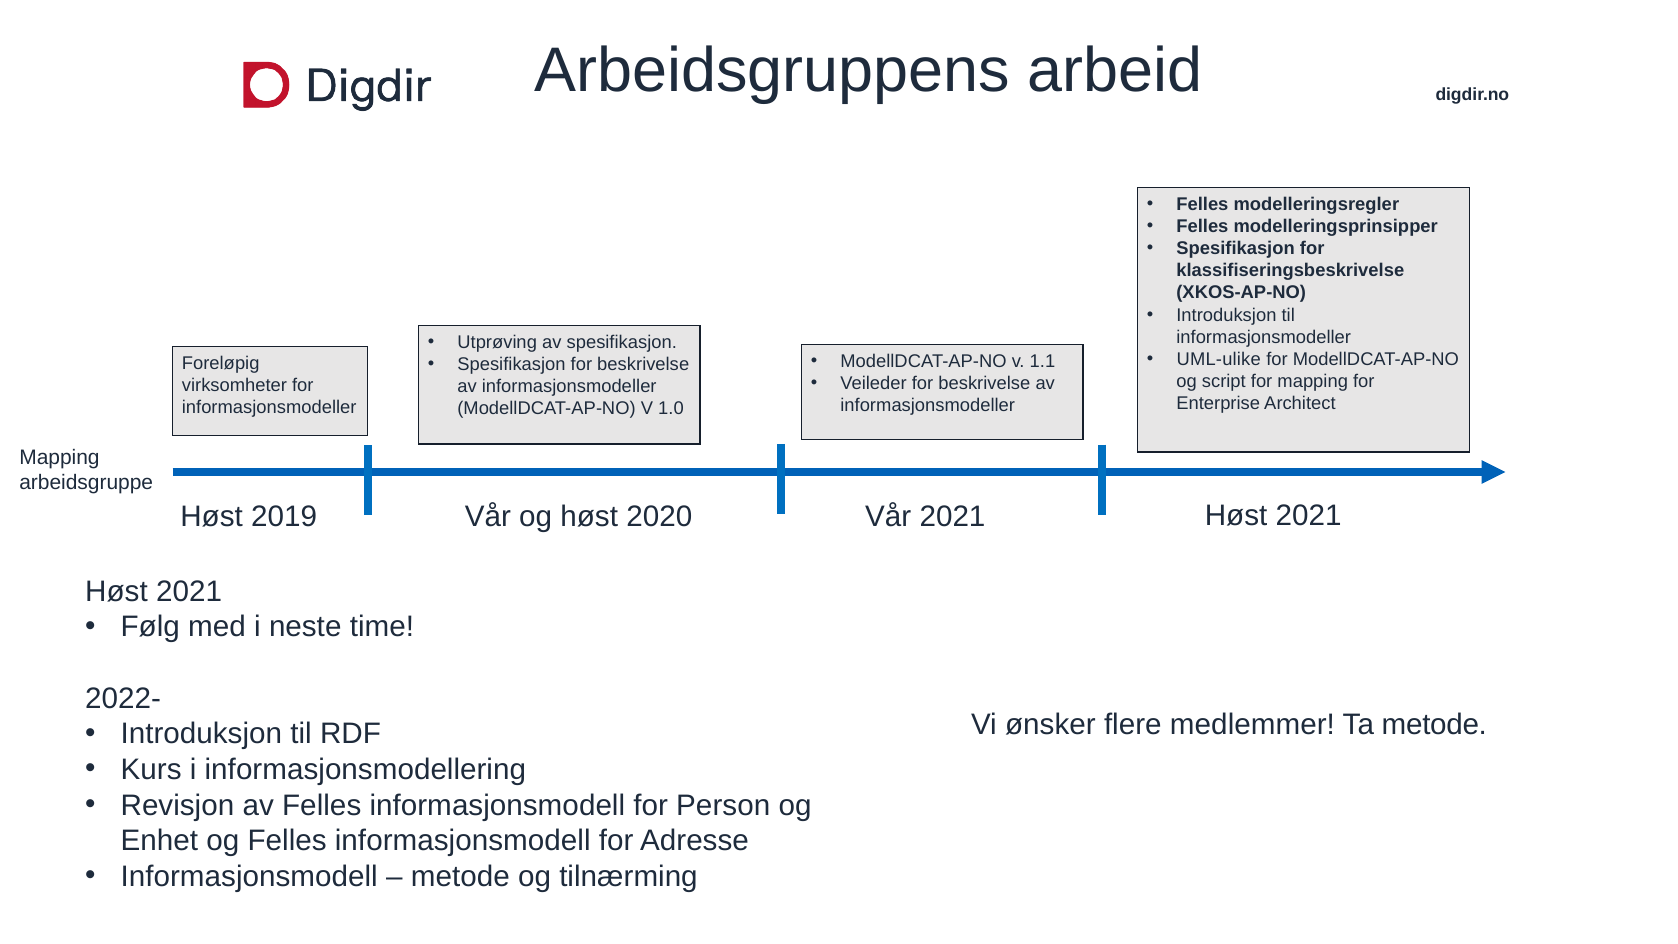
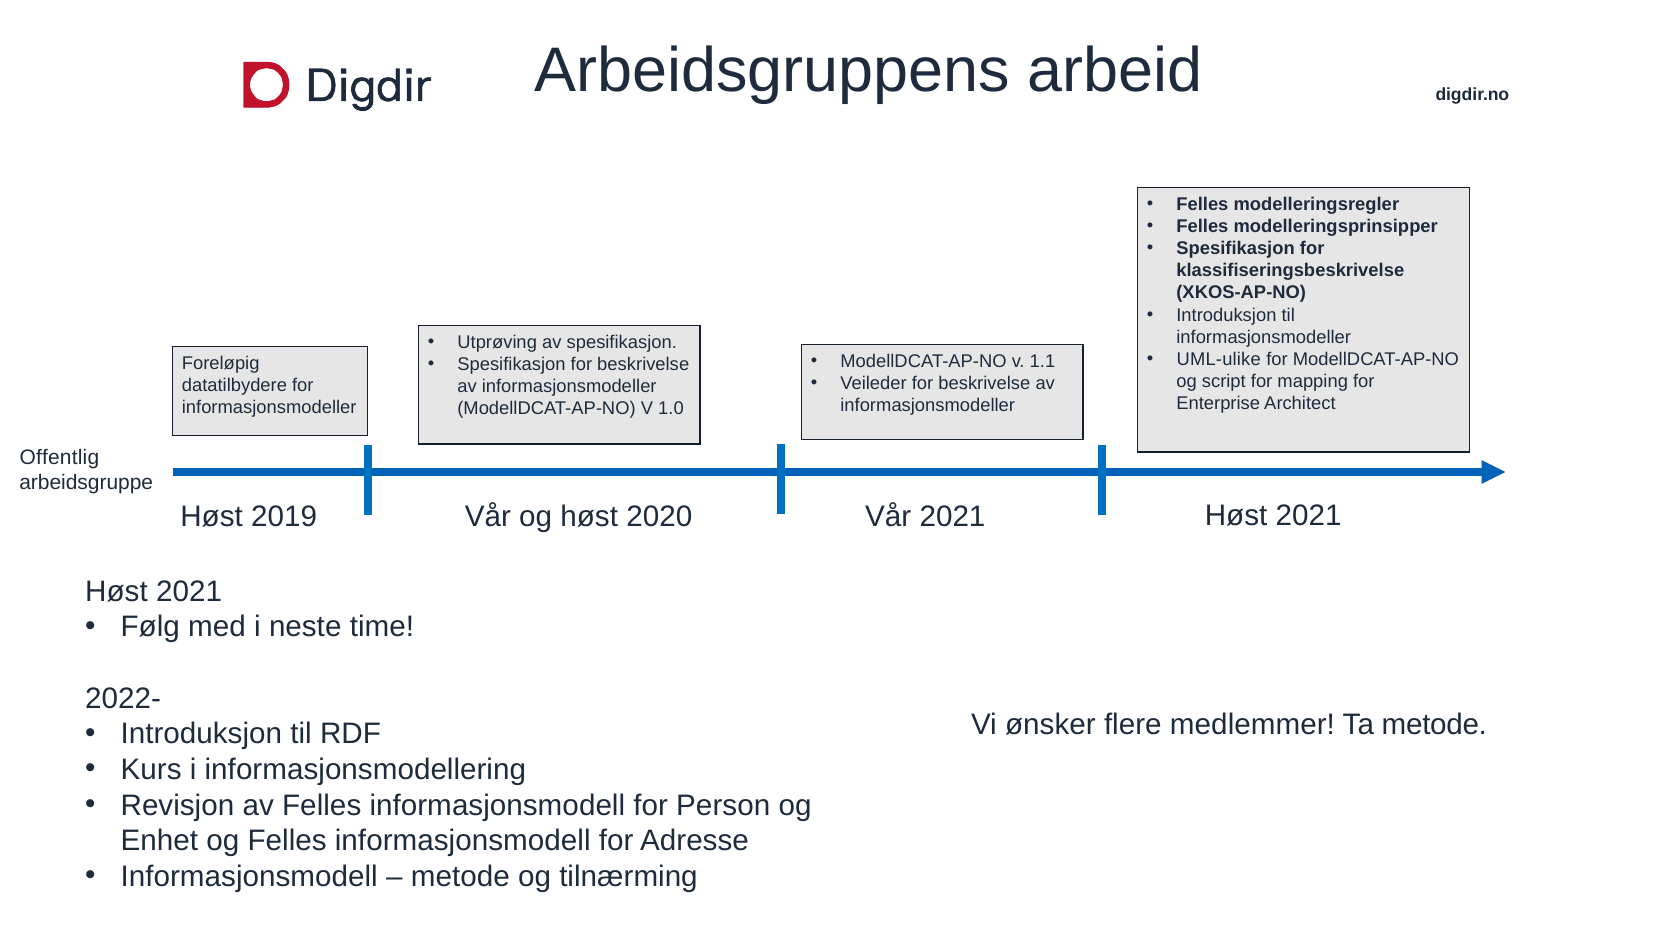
virksomheter: virksomheter -> datatilbydere (234, 386)
Mapping: Mapping -> Offentlig (59, 457)
